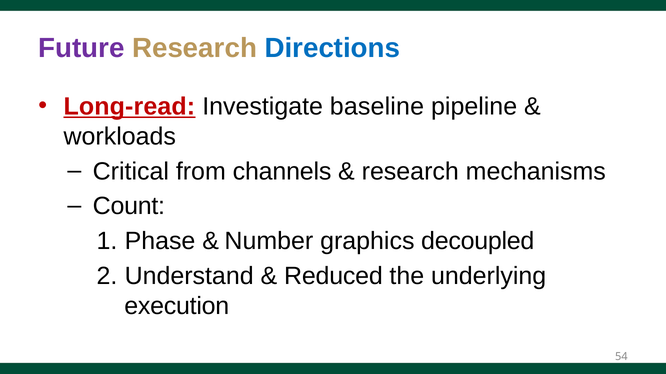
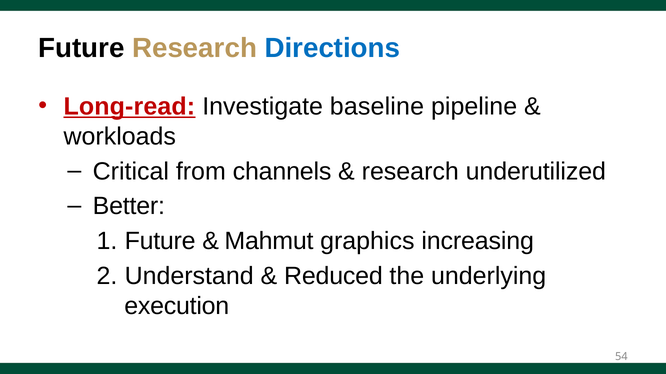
Future colour: purple -> black (81, 48)
mechanisms: mechanisms -> underutilized (536, 172)
Count: Count -> Better (129, 207)
Phase: Phase -> Future (160, 242)
Number: Number -> Mahmut (269, 242)
decoupled: decoupled -> increasing (478, 242)
